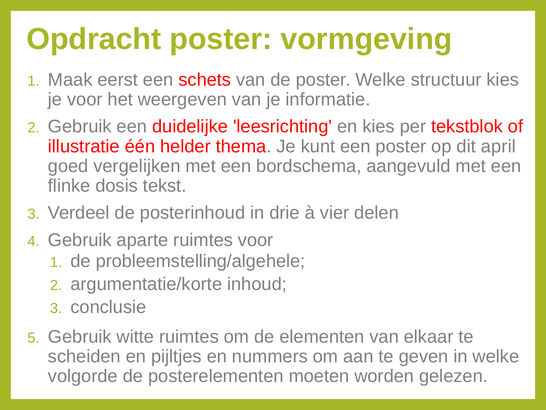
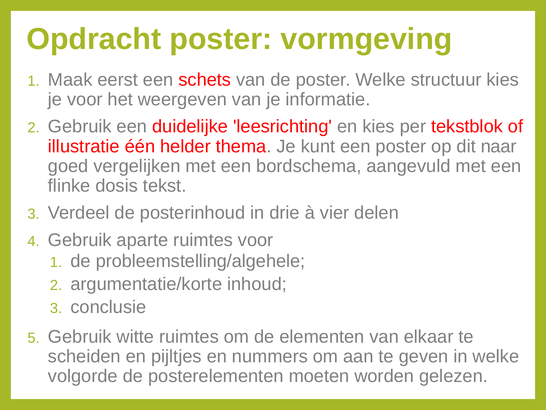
april: april -> naar (499, 146)
